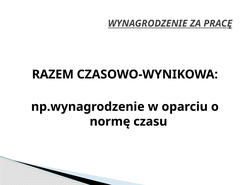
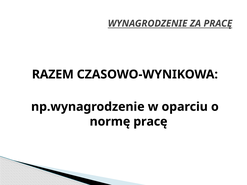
normę czasu: czasu -> pracę (150, 122)
